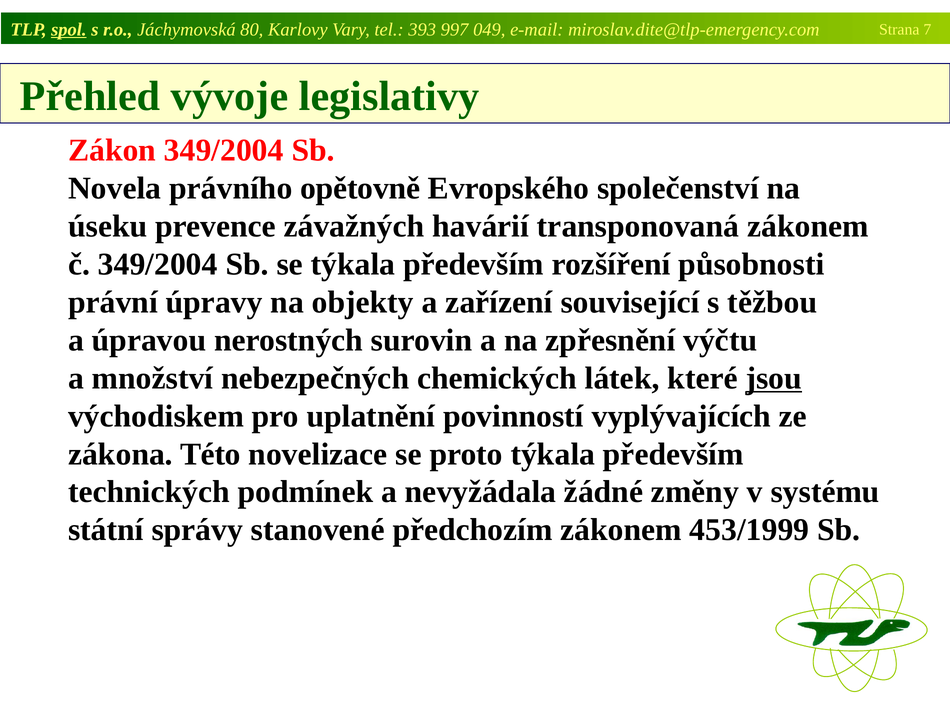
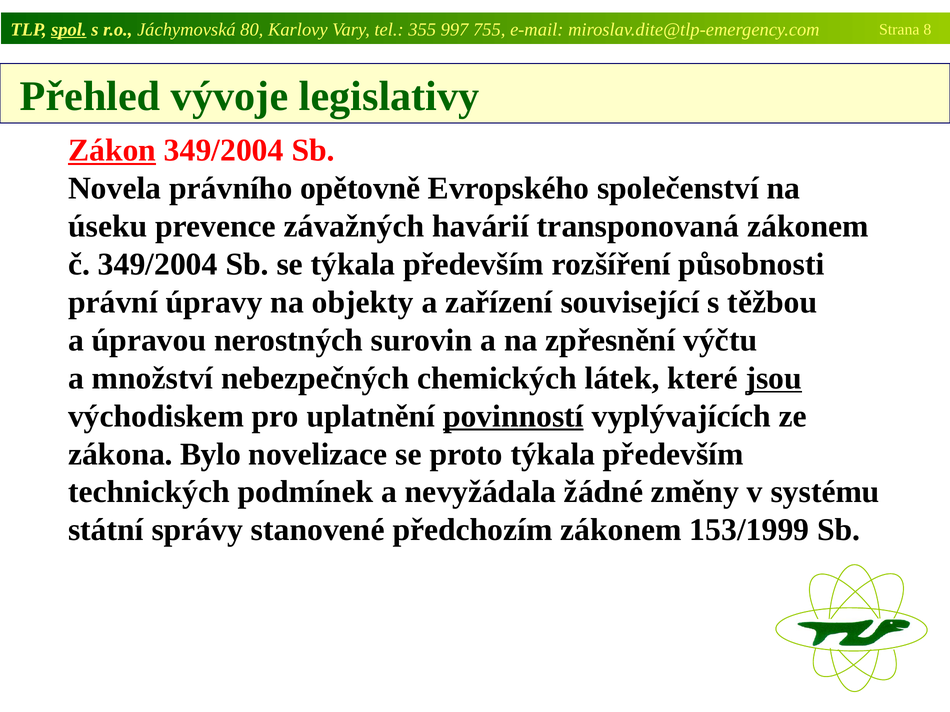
393: 393 -> 355 (422, 30)
049: 049 -> 755 (489, 30)
7: 7 -> 8 (927, 29)
Zákon underline: none -> present (112, 150)
povinností underline: none -> present (513, 416)
Této: Této -> Bylo (210, 454)
453/1999: 453/1999 -> 153/1999 (749, 530)
